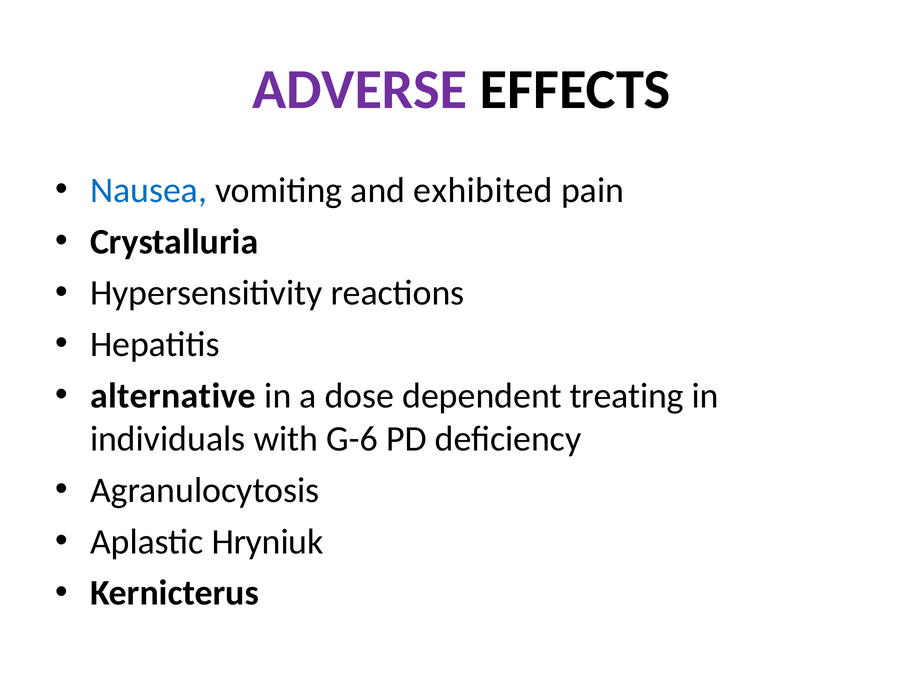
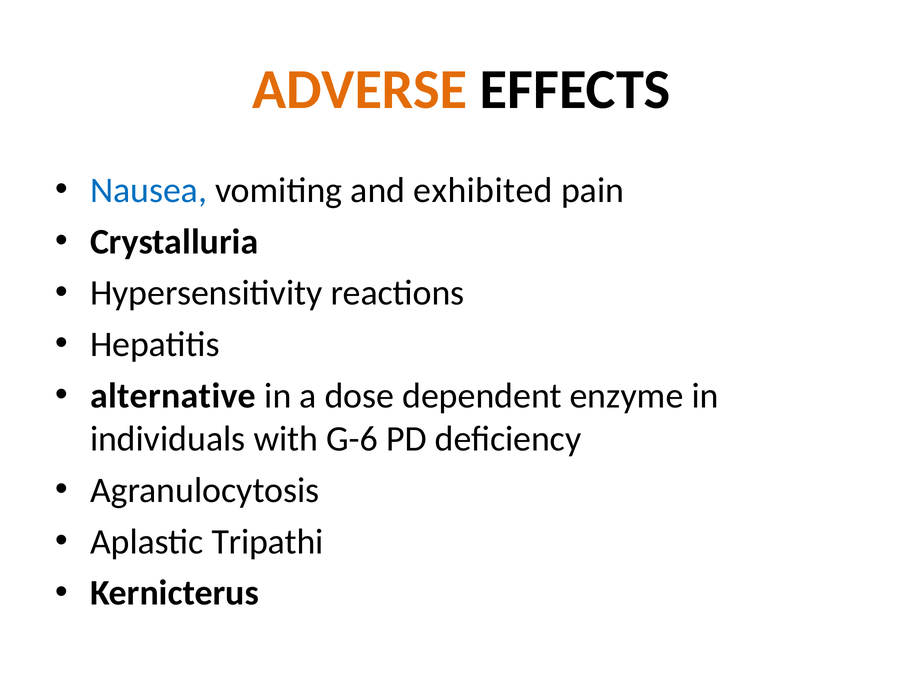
ADVERSE colour: purple -> orange (360, 89)
treating: treating -> enzyme (626, 395)
Hryniuk: Hryniuk -> Tripathi (267, 541)
